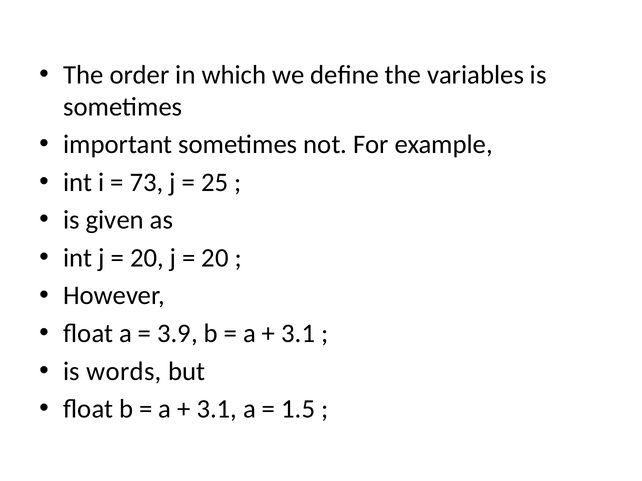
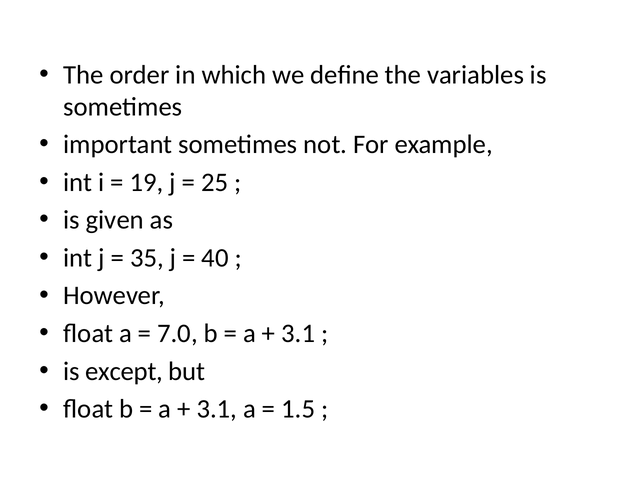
73: 73 -> 19 (147, 183)
20: 20 -> 35 (147, 258)
20: 20 -> 40 (215, 258)
3.9: 3.9 -> 7.0 (177, 334)
words: words -> except (124, 372)
